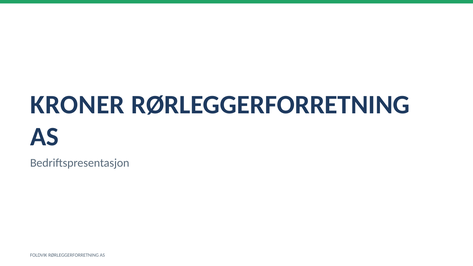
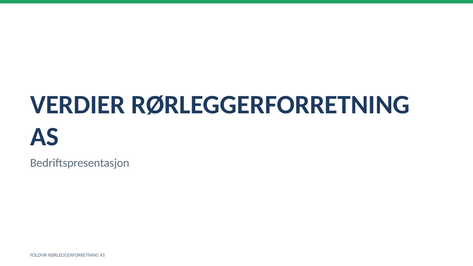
KRONER: KRONER -> VERDIER (78, 105)
